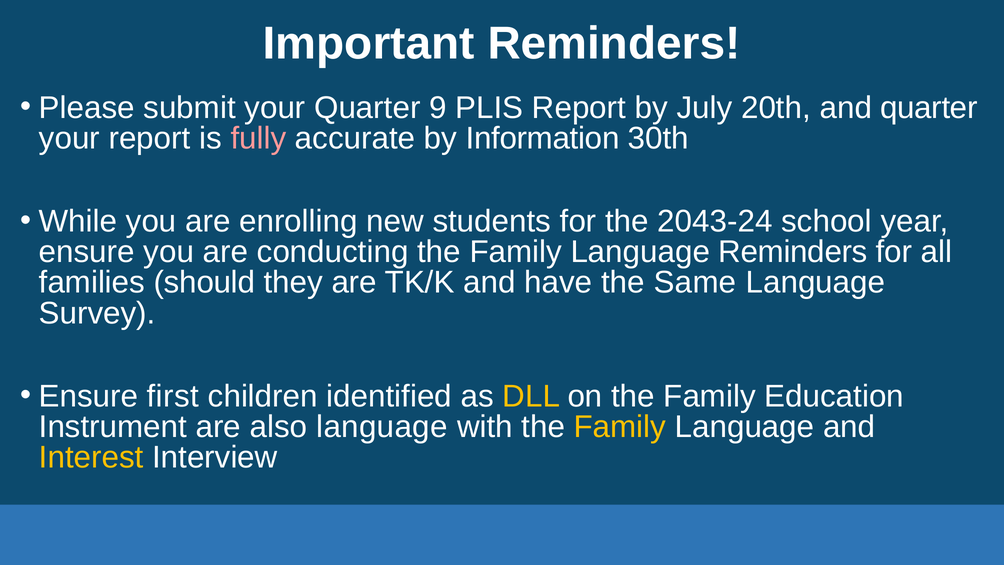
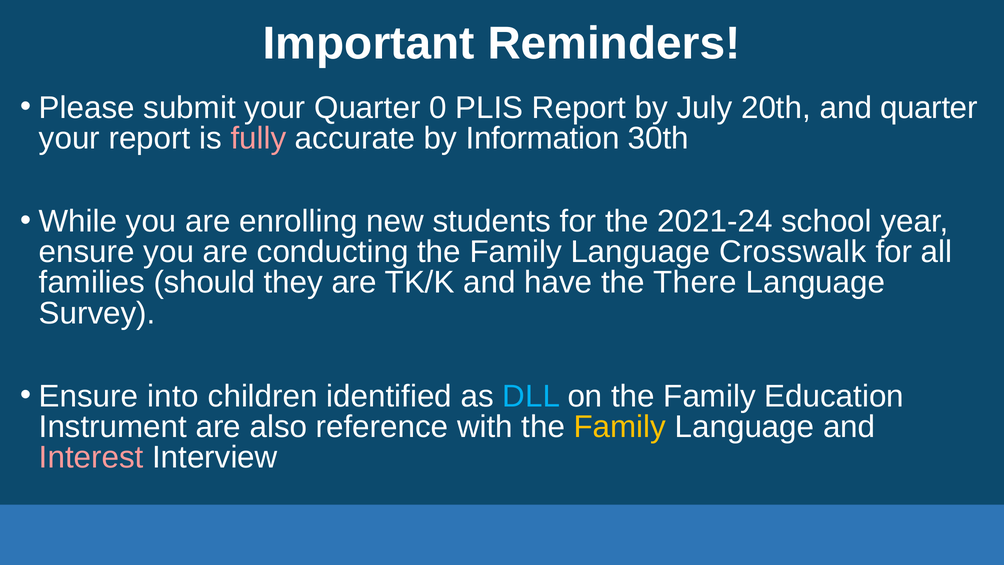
9: 9 -> 0 (438, 108)
2043-24: 2043-24 -> 2021-24 (715, 222)
Language Reminders: Reminders -> Crosswalk (793, 252)
Same: Same -> There (695, 283)
first: first -> into (173, 396)
DLL colour: yellow -> light blue (531, 396)
also language: language -> reference (382, 427)
Interest colour: yellow -> pink (91, 457)
